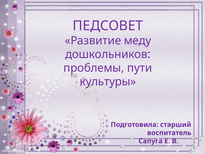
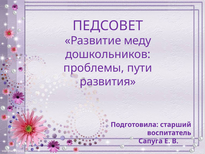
культуры: культуры -> развития (108, 82)
